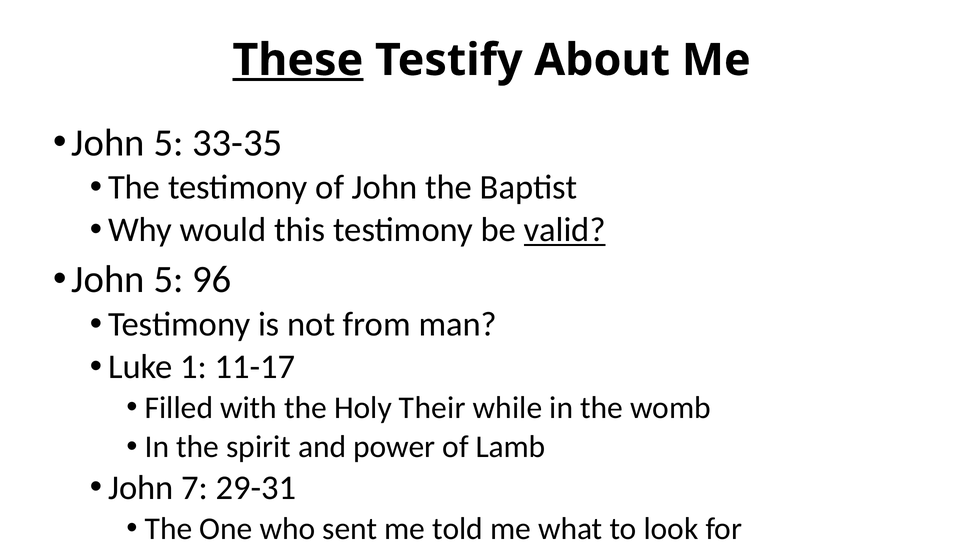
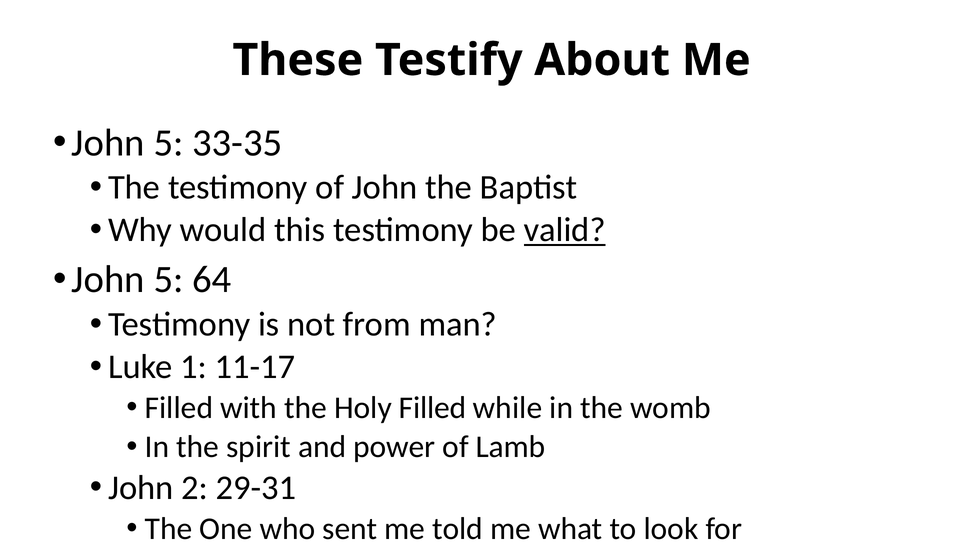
These underline: present -> none (298, 60)
96: 96 -> 64 (212, 279)
Holy Their: Their -> Filled (433, 407)
7: 7 -> 2 (195, 487)
